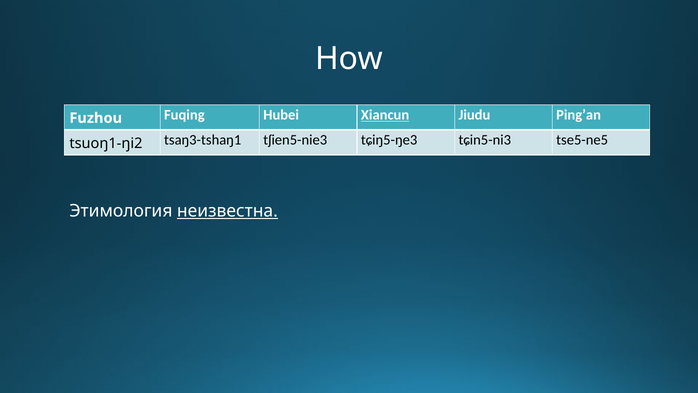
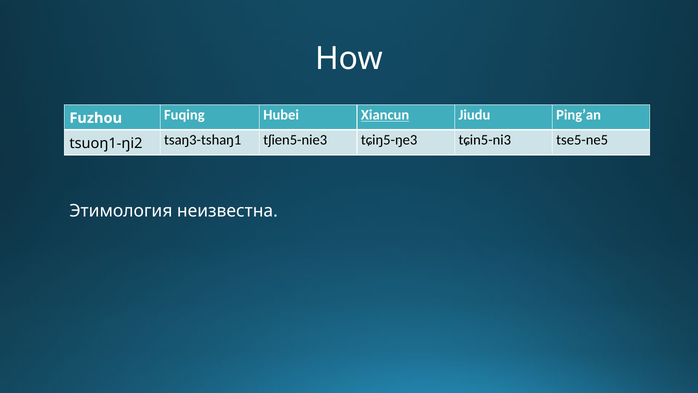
неизвестна underline: present -> none (227, 211)
